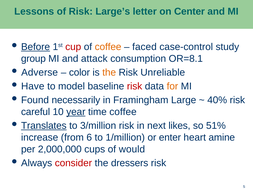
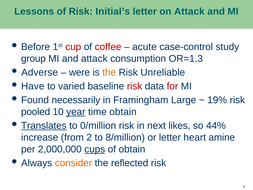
Large’s: Large’s -> Initial’s (113, 11)
on Center: Center -> Attack (189, 11)
Before underline: present -> none (36, 47)
coffee colour: orange -> red (108, 47)
faced: faced -> acute (144, 47)
OR=8.1: OR=8.1 -> OR=1.3 (186, 59)
color: color -> were (79, 72)
model: model -> varied (72, 86)
for colour: orange -> red (172, 86)
40%: 40% -> 19% (217, 100)
careful: careful -> pooled (36, 112)
time coffee: coffee -> obtain (123, 112)
3/million: 3/million -> 0/million (98, 126)
51%: 51% -> 44% (216, 126)
6: 6 -> 2 (89, 137)
1/million: 1/million -> 8/million (125, 137)
or enter: enter -> letter (170, 137)
cups underline: none -> present (95, 149)
of would: would -> obtain (132, 149)
consider colour: red -> orange (73, 163)
dressers: dressers -> reflected (130, 163)
